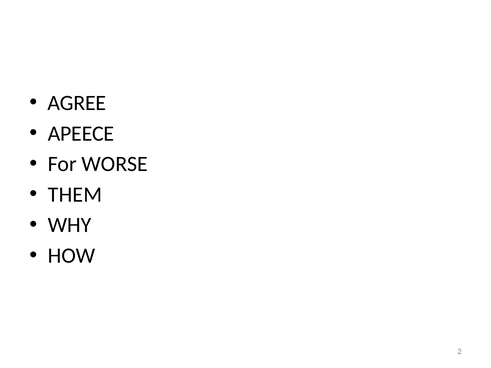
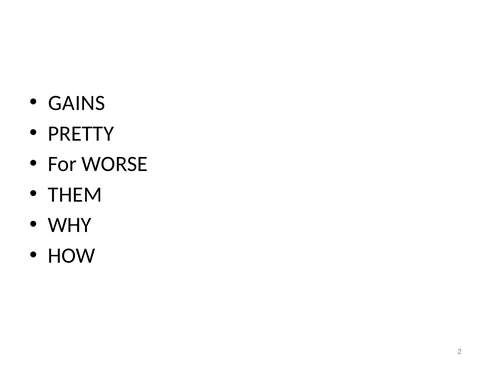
AGREE: AGREE -> GAINS (77, 103)
APEECE: APEECE -> PRETTY (81, 134)
